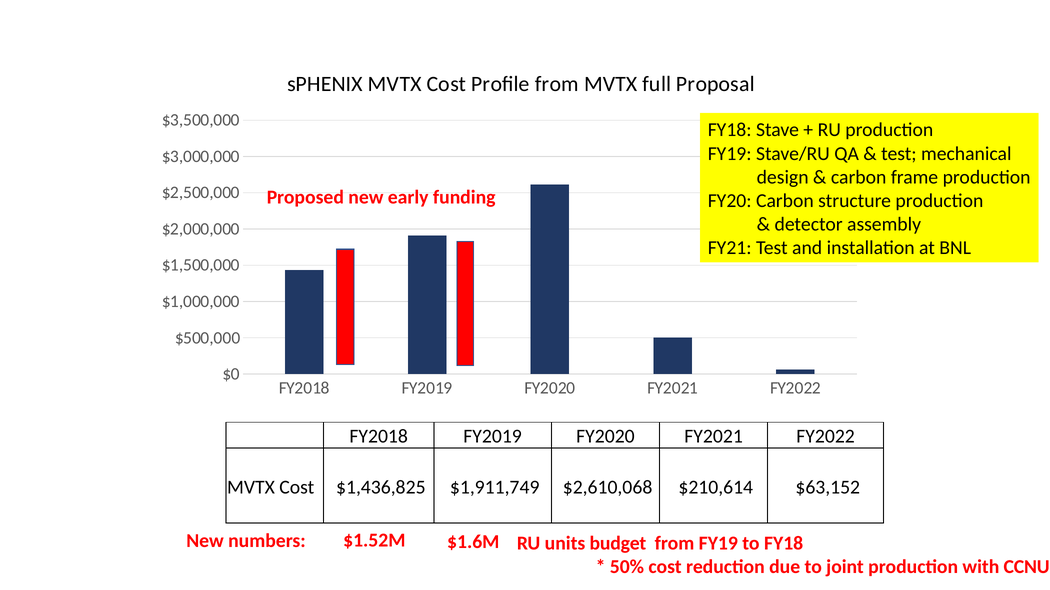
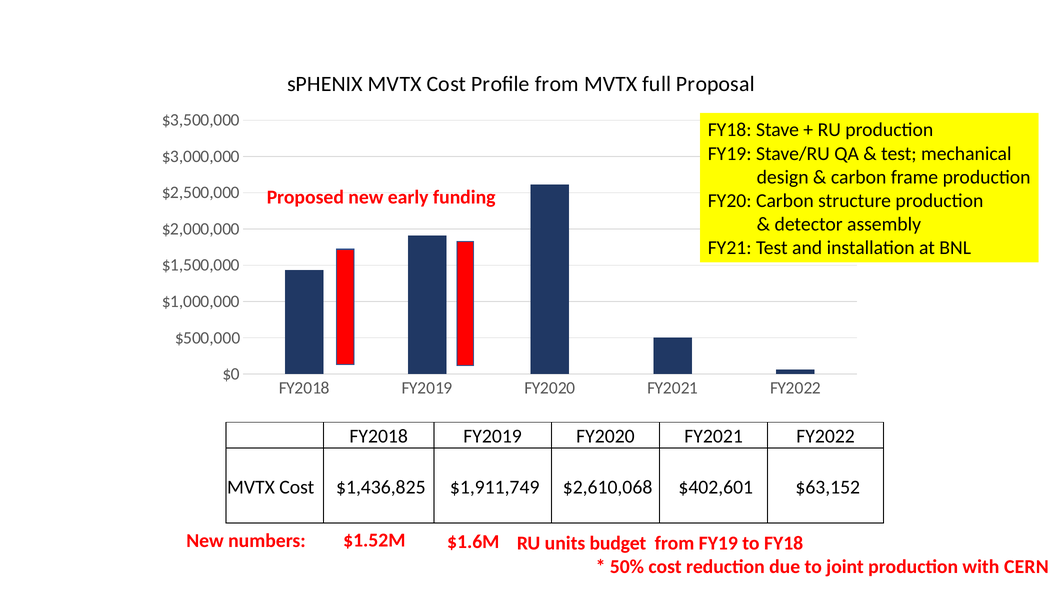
$210,614: $210,614 -> $402,601 (716, 488)
CCNU: CCNU -> CERN (1026, 567)
